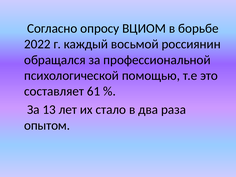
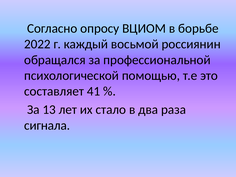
61: 61 -> 41 (94, 91)
опытом: опытом -> сигнала (47, 125)
